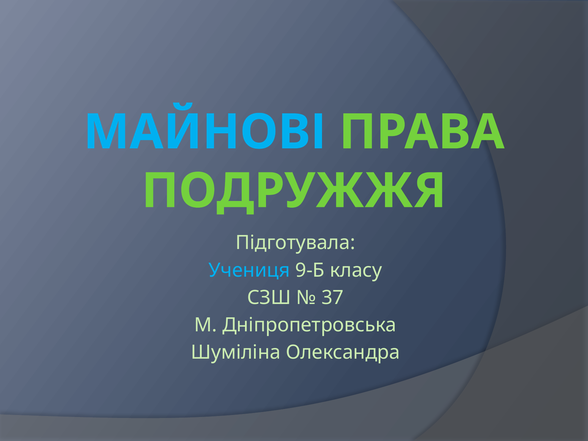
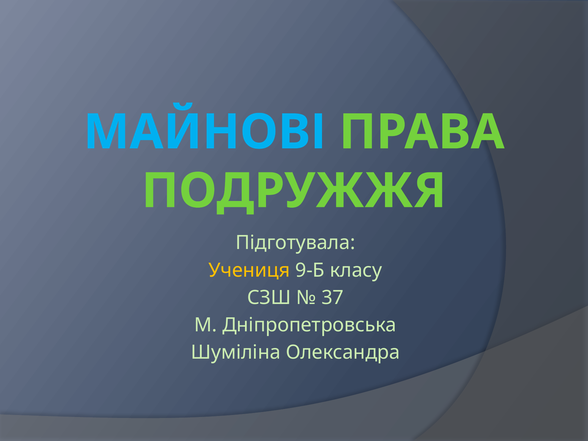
Учениця colour: light blue -> yellow (249, 270)
